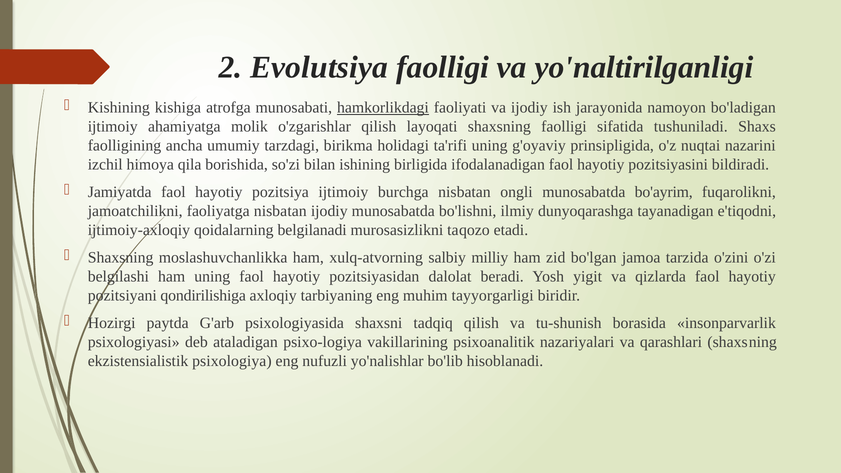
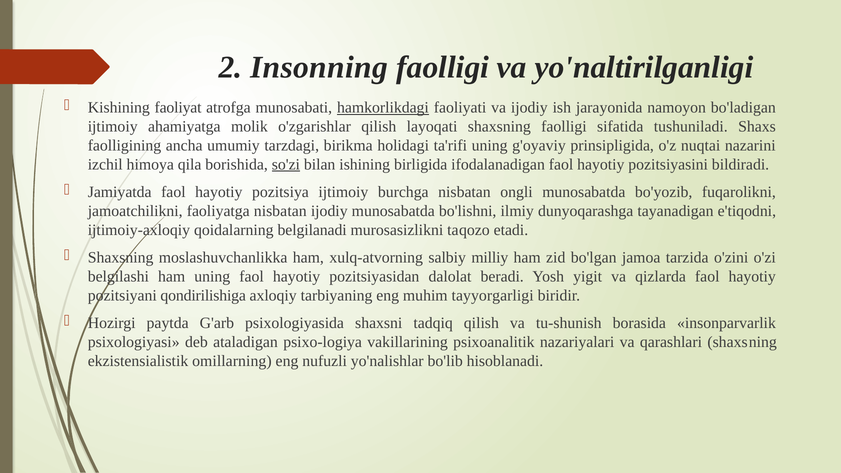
Evolutsiya: Evolutsiya -> Insonning (319, 67)
kishiga: kishiga -> faoliyat (178, 108)
so'zi underline: none -> present (286, 164)
bo'ayrim: bo'ayrim -> bo'yozib (664, 192)
psixologiya: psixologiya -> omillarning (232, 361)
